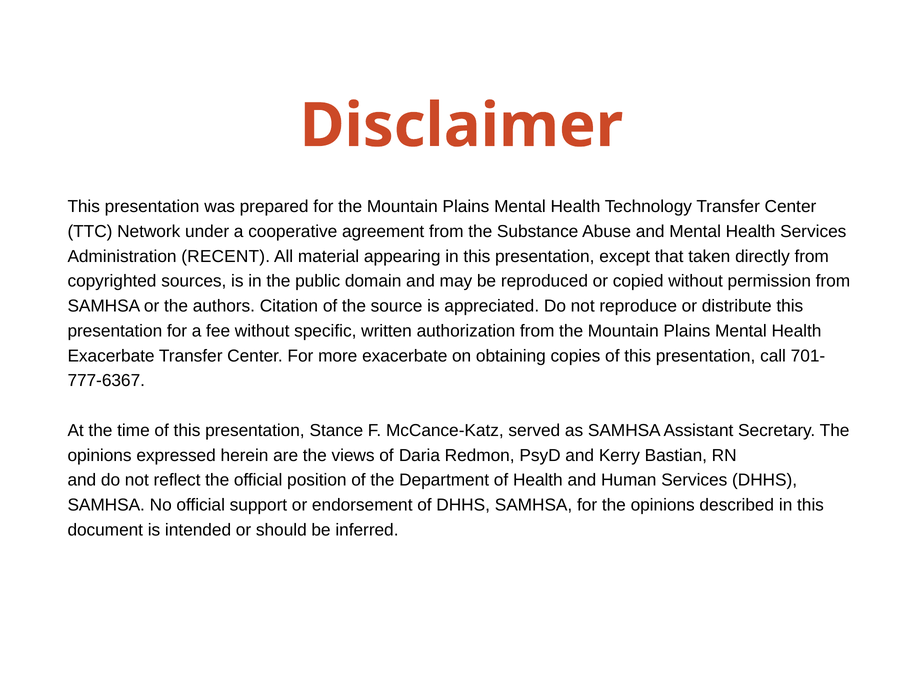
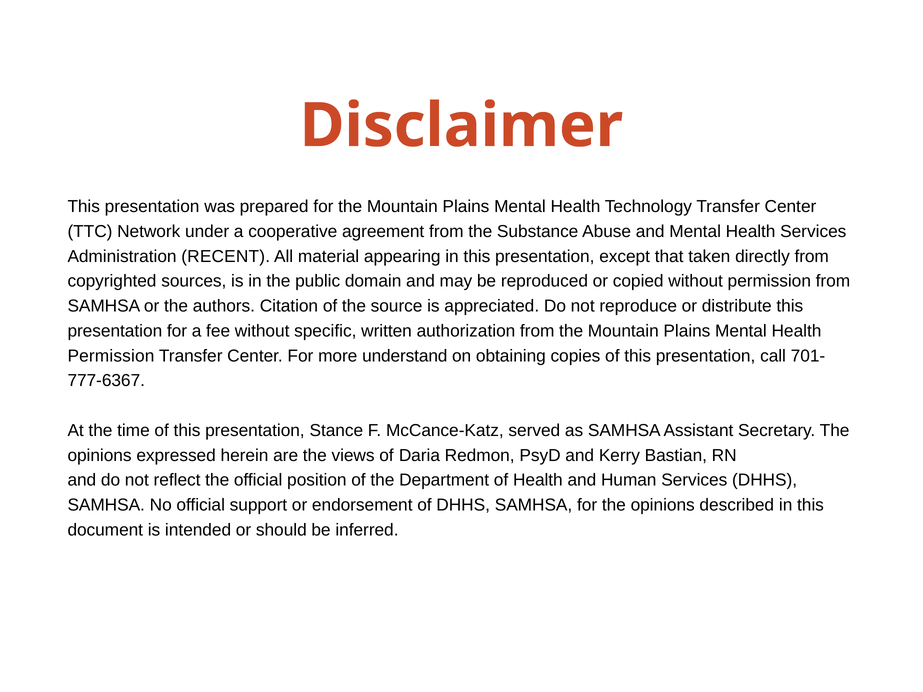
Exacerbate: Exacerbate -> Permission (111, 356)
more exacerbate: exacerbate -> understand (405, 356)
